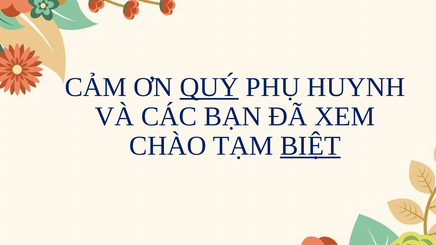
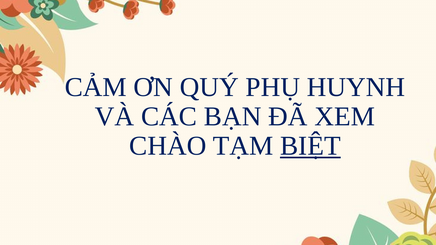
QUÝ underline: present -> none (209, 87)
